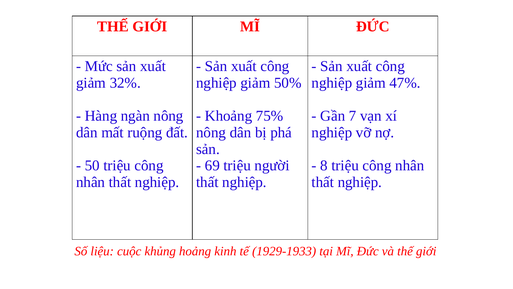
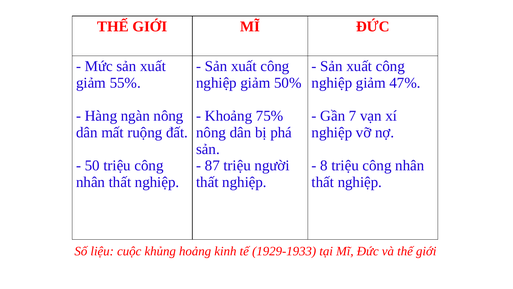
32%: 32% -> 55% (125, 83)
69: 69 -> 87 (212, 165)
